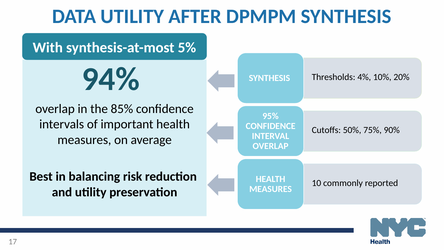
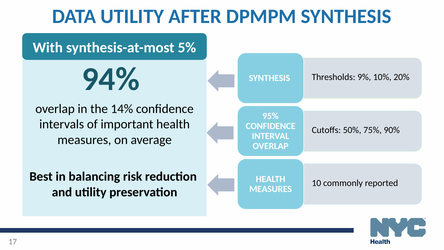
4%: 4% -> 9% (364, 77)
85%: 85% -> 14% (122, 109)
